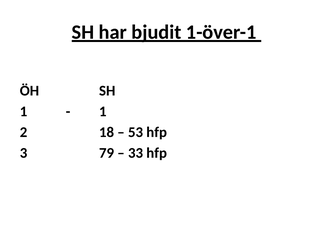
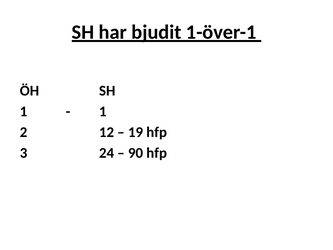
18: 18 -> 12 (107, 132)
53: 53 -> 19 (136, 132)
79: 79 -> 24 (107, 153)
33: 33 -> 90 (136, 153)
